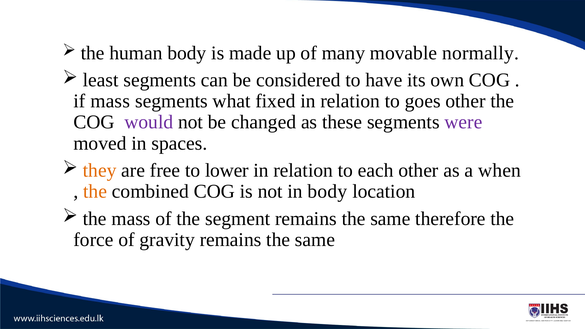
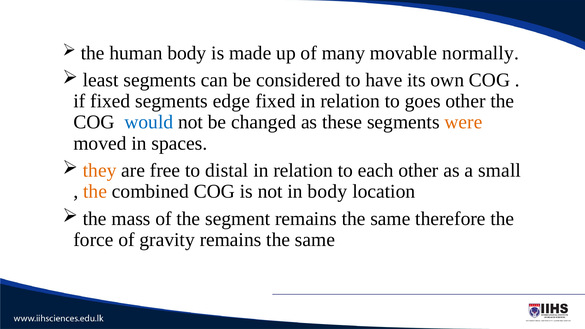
if mass: mass -> fixed (110, 101)
what: what -> edge (231, 101)
would colour: purple -> blue (149, 122)
were colour: purple -> orange (463, 122)
lower: lower -> distal (227, 170)
when: when -> small (500, 170)
